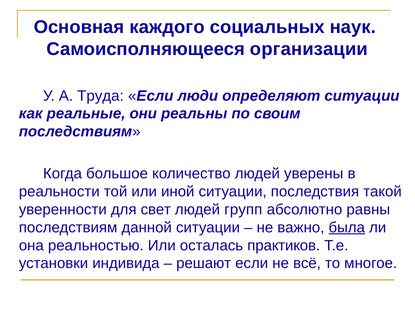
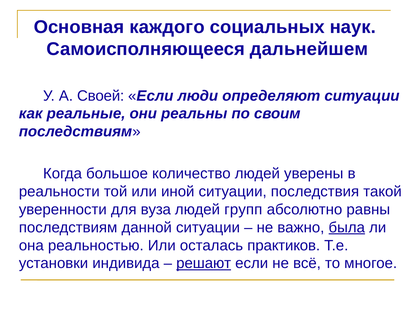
организации: организации -> дальнейшем (309, 49)
Труда: Труда -> Своей (101, 96)
свет: свет -> вуза (156, 210)
решают underline: none -> present (204, 264)
